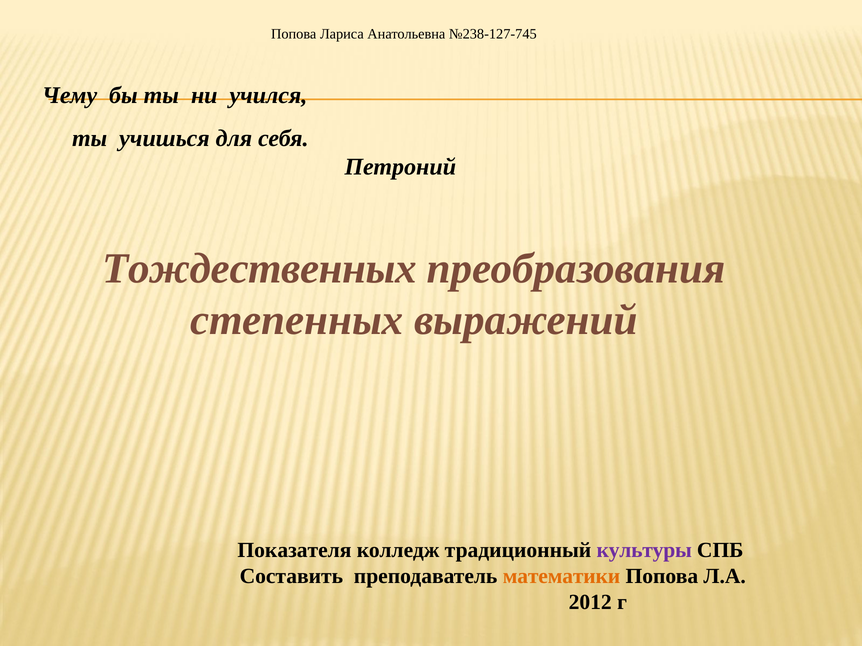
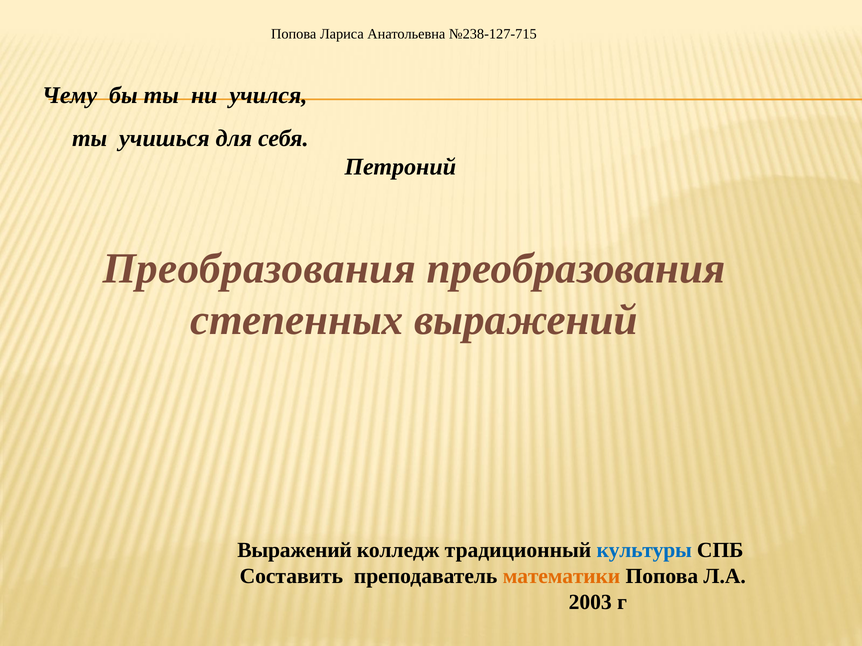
№238-127-745: №238-127-745 -> №238-127-715 (493, 34)
Тождественных: Тождественных -> Преобразования (259, 269)
Показателя: Показателя -> Выражений (295, 551)
культуры colour: purple -> blue (644, 551)
2012: 2012 -> 2003 (590, 602)
